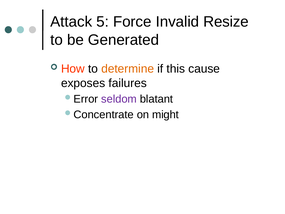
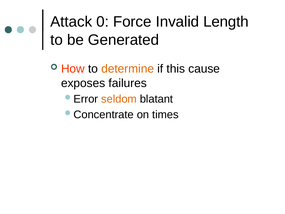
5: 5 -> 0 (103, 22)
Resize: Resize -> Length (226, 22)
seldom colour: purple -> orange (119, 99)
might: might -> times (165, 114)
